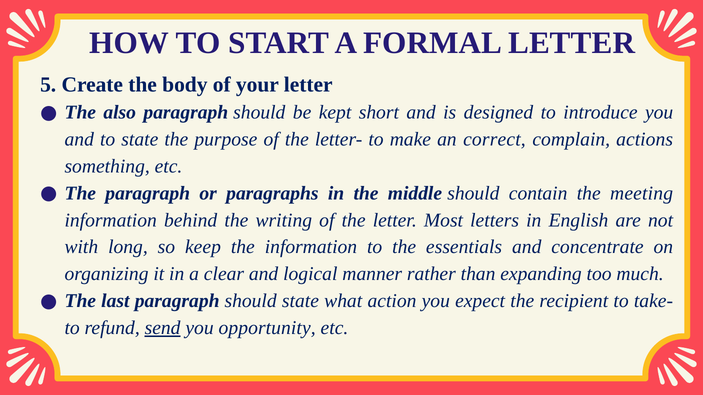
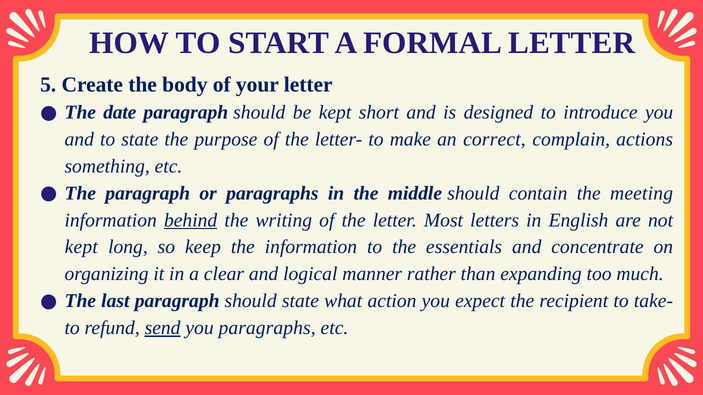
also: also -> date (120, 113)
behind underline: none -> present (191, 220)
with: with -> kept (81, 247)
you opportunity: opportunity -> paragraphs (267, 328)
